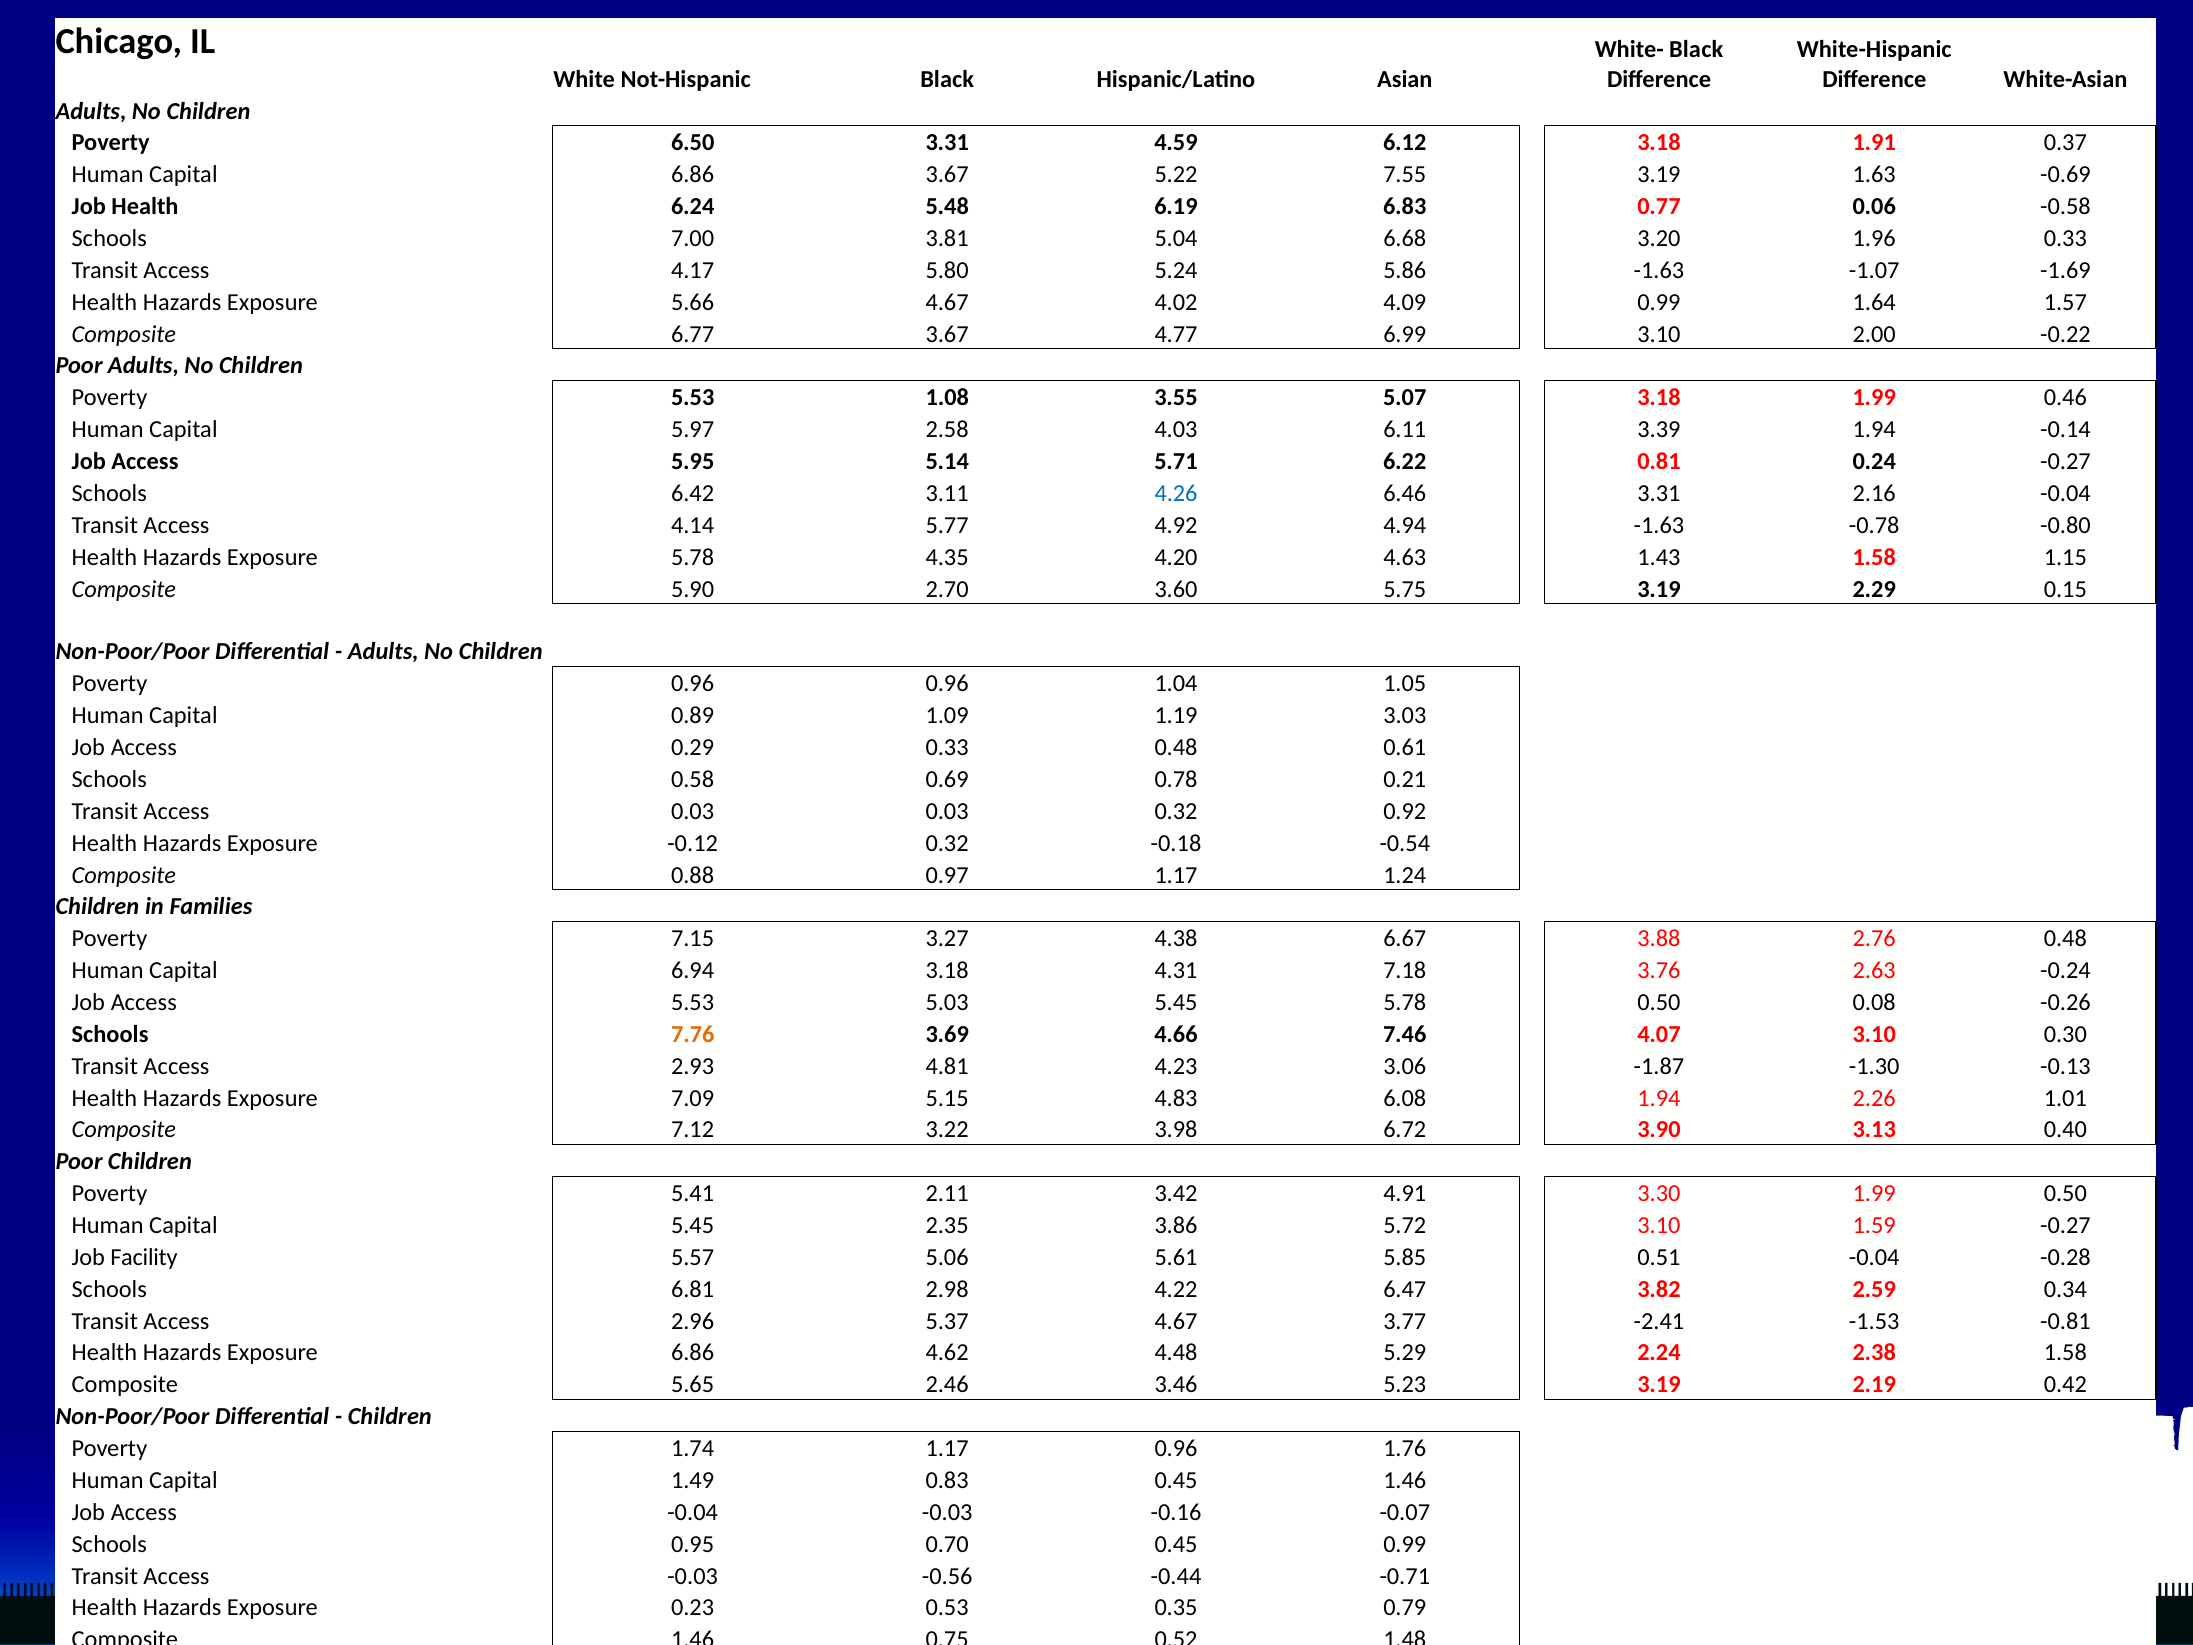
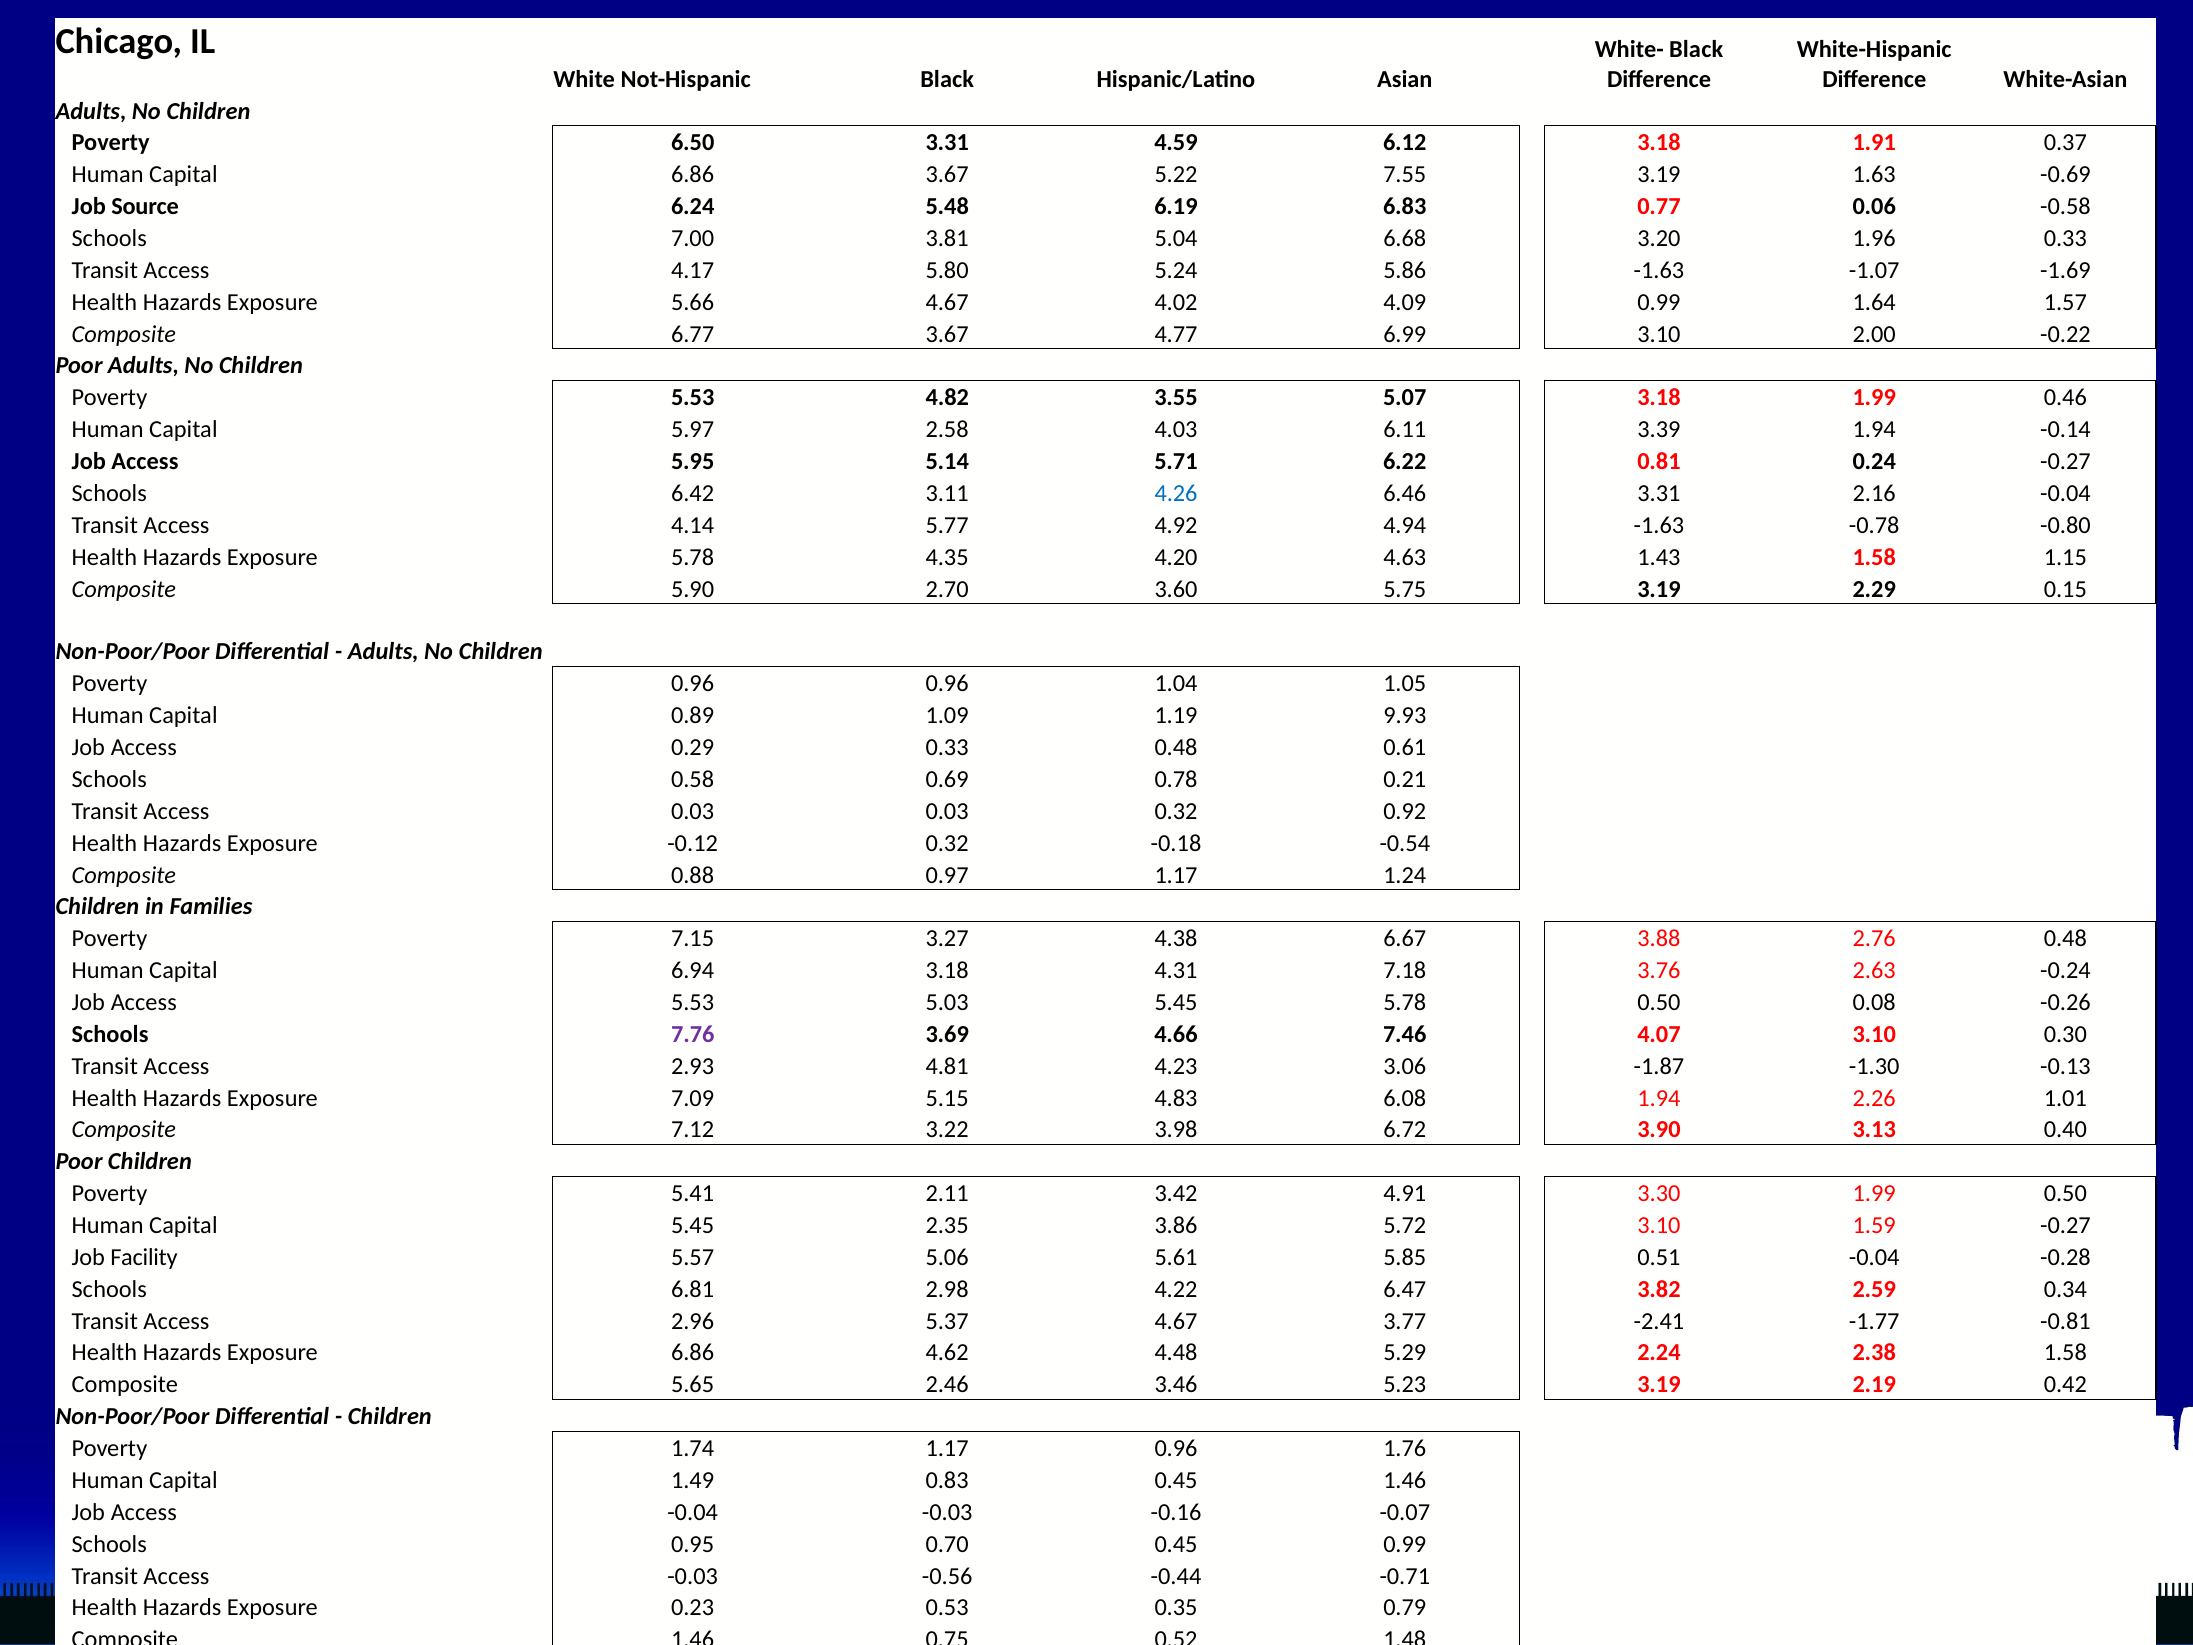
Job Health: Health -> Source (145, 207)
1.08: 1.08 -> 4.82 (947, 398)
3.03: 3.03 -> 9.93 (1405, 716)
7.76 colour: orange -> purple (693, 1034)
-1.53: -1.53 -> -1.77 (1874, 1321)
